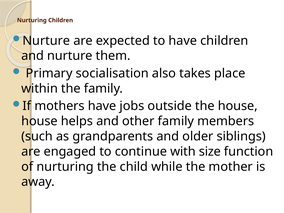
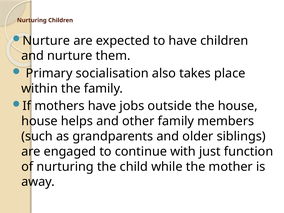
size: size -> just (210, 152)
